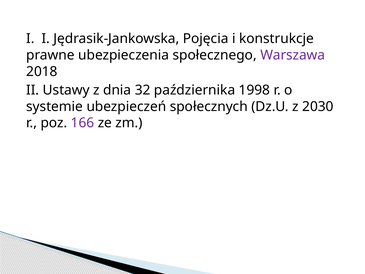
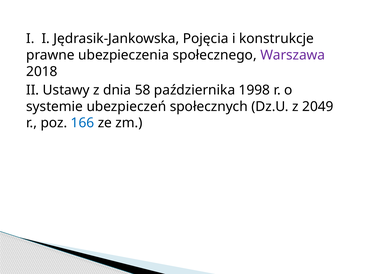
32: 32 -> 58 (143, 90)
2030: 2030 -> 2049 (318, 106)
166 colour: purple -> blue (82, 123)
